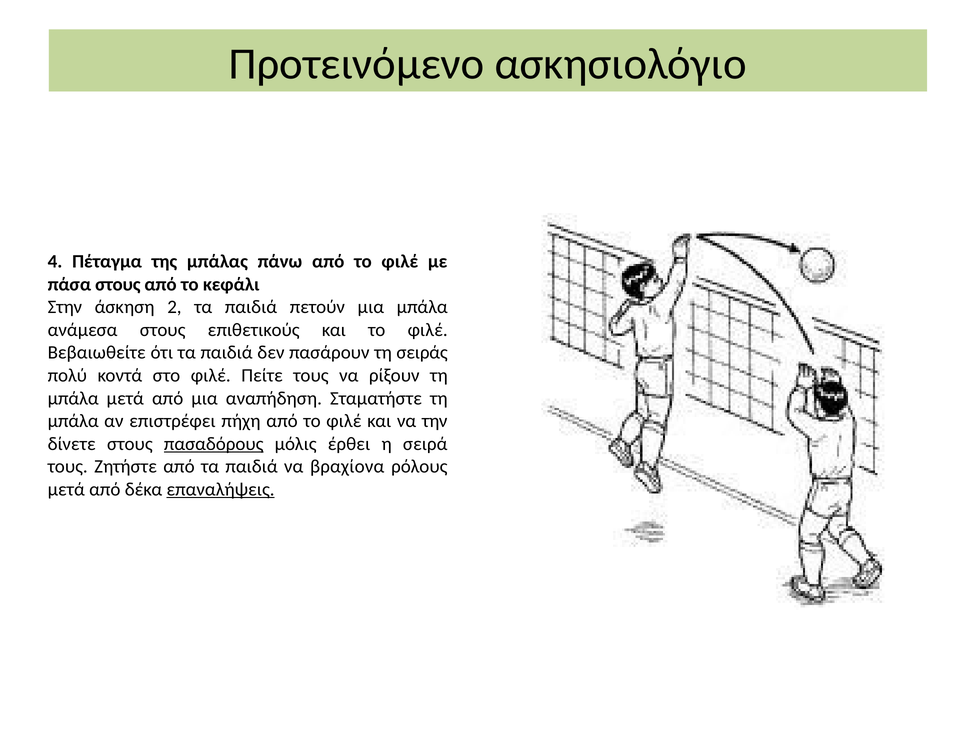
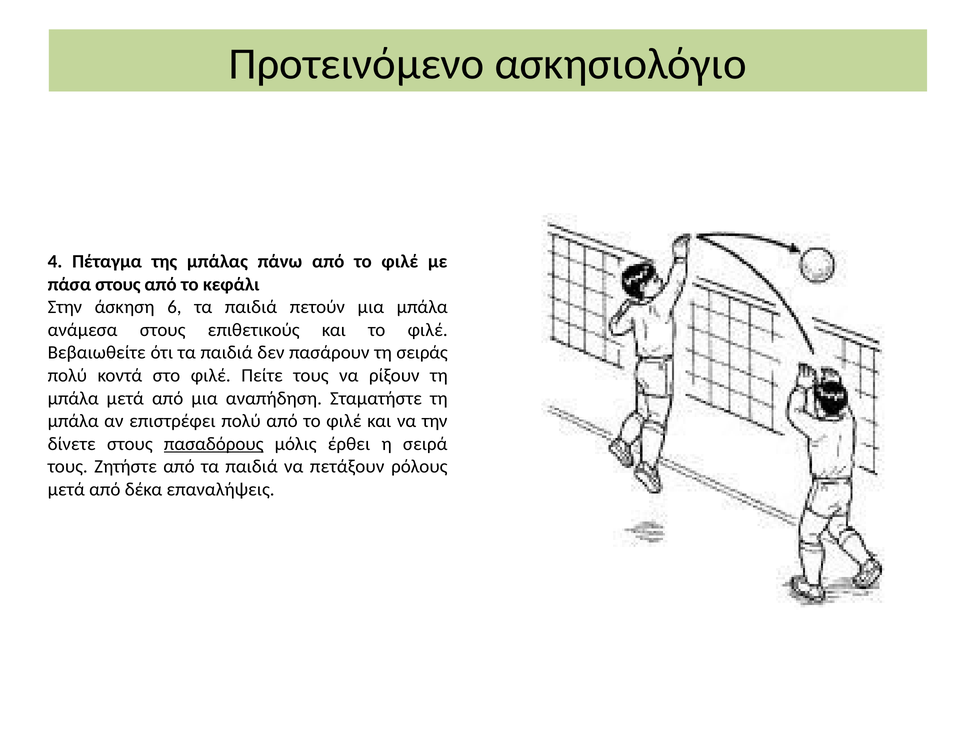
2: 2 -> 6 (174, 307)
επιστρέφει πήχη: πήχη -> πολύ (241, 421)
βραχίονα: βραχίονα -> πετάξουν (347, 467)
επαναλήψεις underline: present -> none (221, 489)
